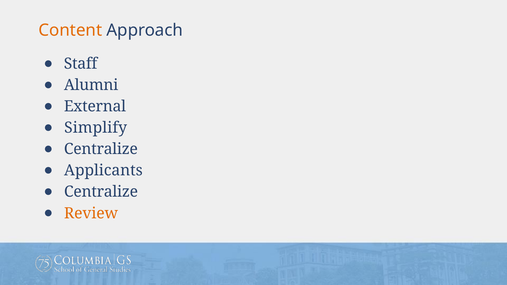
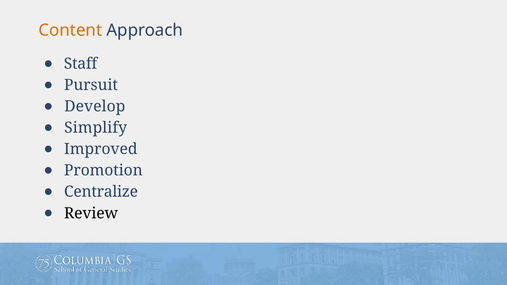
Alumni: Alumni -> Pursuit (91, 85)
External: External -> Develop (95, 107)
Centralize: Centralize -> Improved (101, 149)
Applicants: Applicants -> Promotion (103, 171)
Review colour: orange -> black (91, 213)
